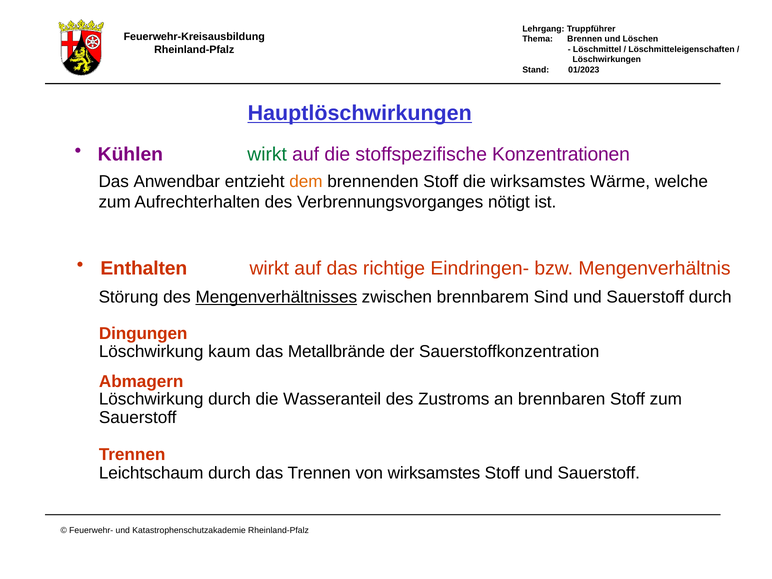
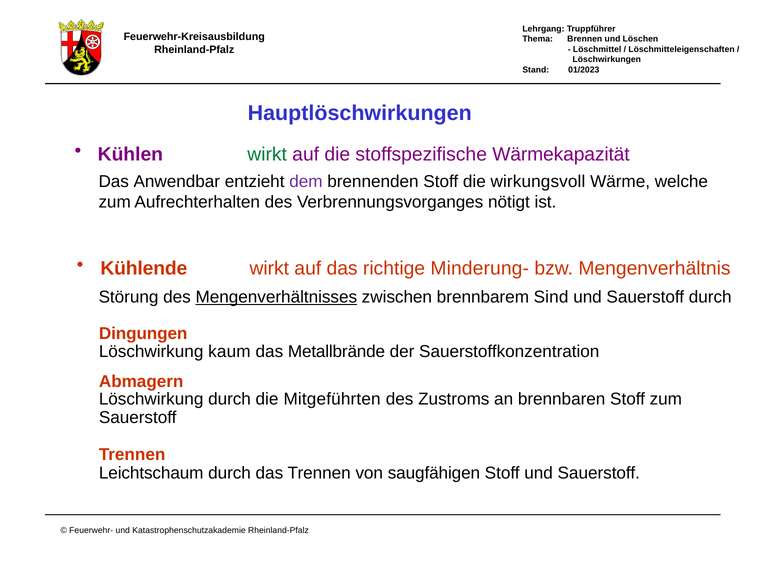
Hauptlöschwirkungen underline: present -> none (360, 113)
Konzentrationen: Konzentrationen -> Wärmekapazität (561, 154)
dem colour: orange -> purple (306, 182)
die wirksamstes: wirksamstes -> wirkungsvoll (538, 182)
Enthalten: Enthalten -> Kühlende (144, 268)
Eindringen-: Eindringen- -> Minderung- (480, 268)
Wasseranteil: Wasseranteil -> Mitgeführten (332, 399)
von wirksamstes: wirksamstes -> saugfähigen (434, 473)
